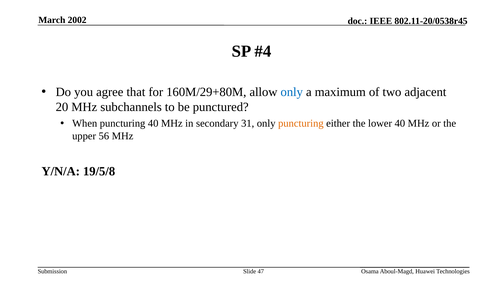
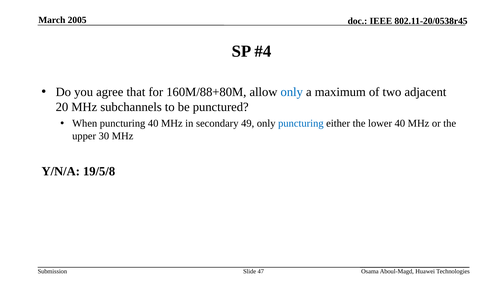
2002: 2002 -> 2005 (77, 20)
160M/29+80M: 160M/29+80M -> 160M/88+80M (206, 92)
31: 31 -> 49 (248, 123)
puncturing colour: orange -> blue (301, 123)
56: 56 -> 30 (104, 136)
